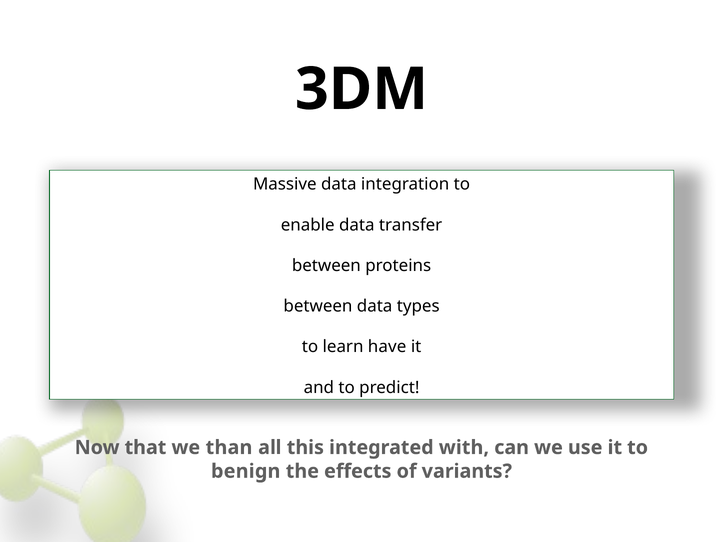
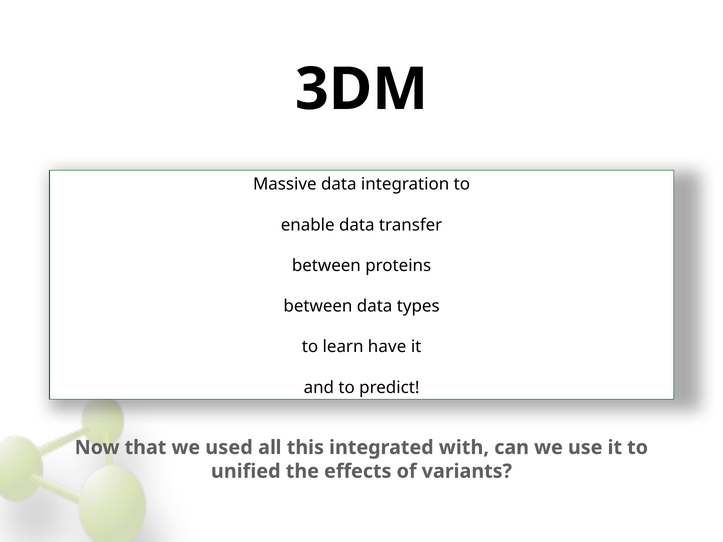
than: than -> used (229, 448)
benign: benign -> unified (246, 471)
